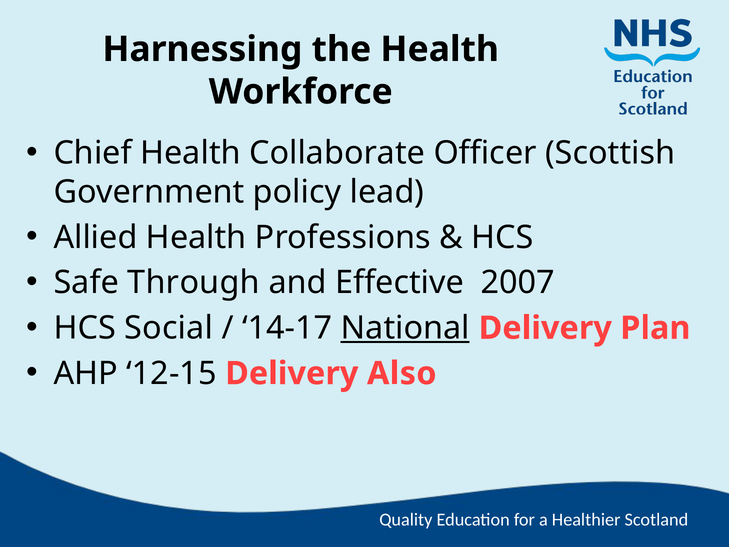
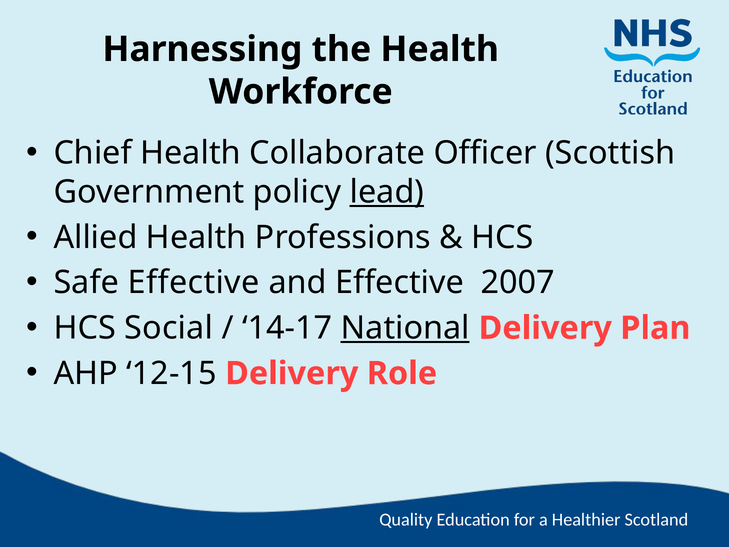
lead underline: none -> present (387, 192)
Safe Through: Through -> Effective (194, 283)
Also: Also -> Role (402, 373)
